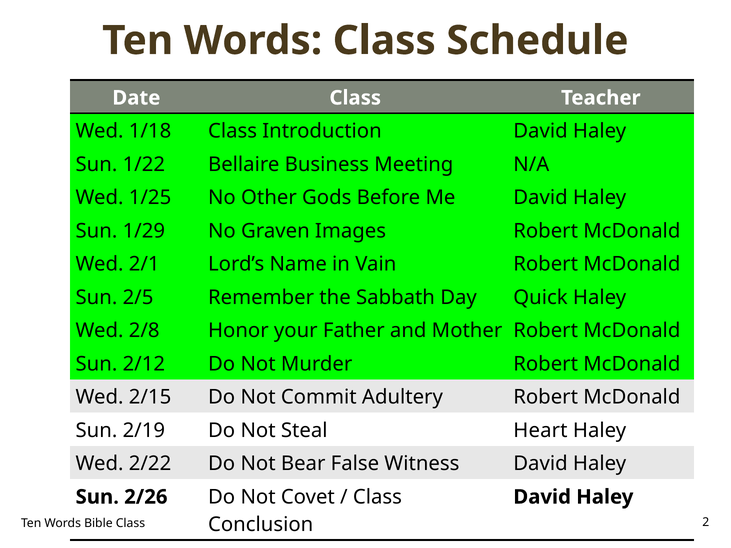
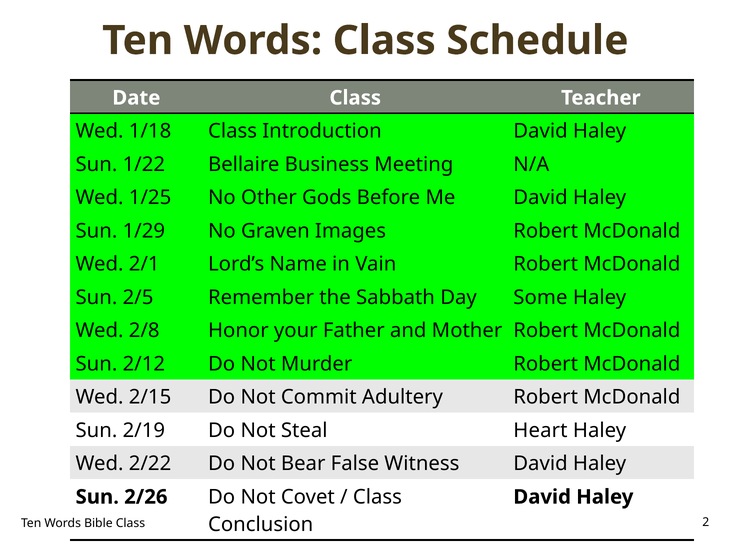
Quick: Quick -> Some (540, 298)
